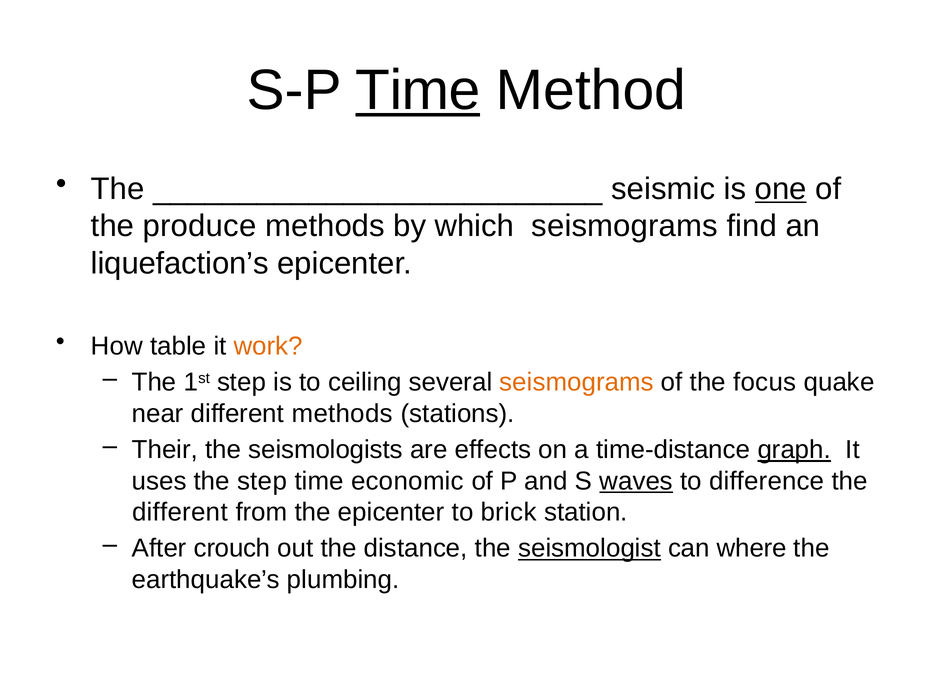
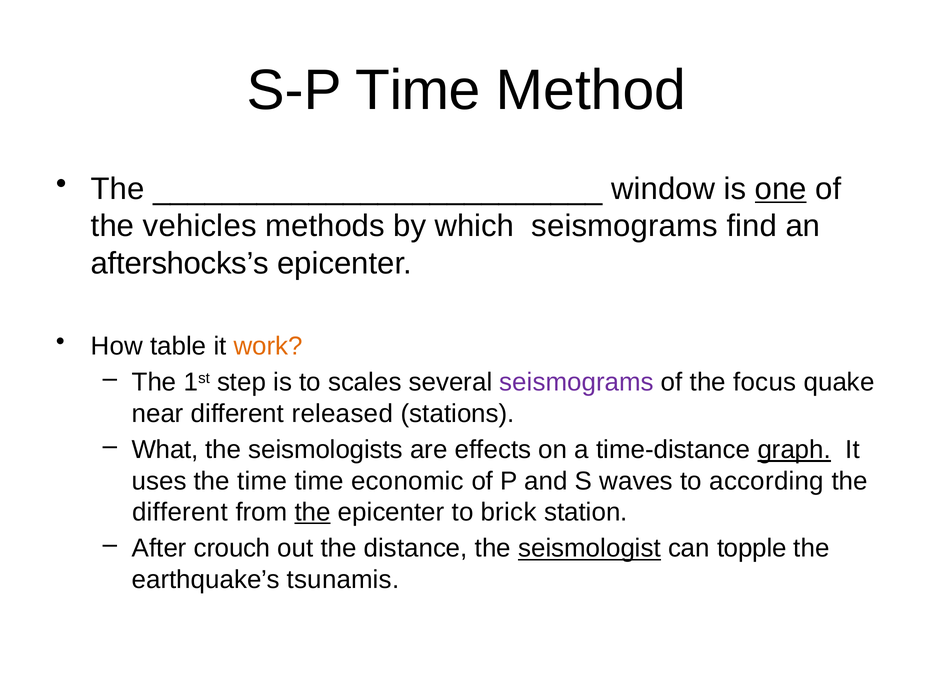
Time underline: present -> none (418, 90)
seismic: seismic -> window (663, 189)
produce: produce -> vehicles (200, 226)
liquefaction’s: liquefaction’s -> aftershocks’s (180, 263)
ceiling: ceiling -> scales (365, 382)
seismograms colour: orange -> purple (577, 382)
different methods: methods -> released (342, 413)
Their: Their -> What (165, 450)
the step: step -> time (262, 481)
waves underline: present -> none (636, 481)
difference: difference -> according (767, 481)
the underline: none -> present (313, 512)
where: where -> topple (752, 548)
plumbing: plumbing -> tsunamis (343, 579)
